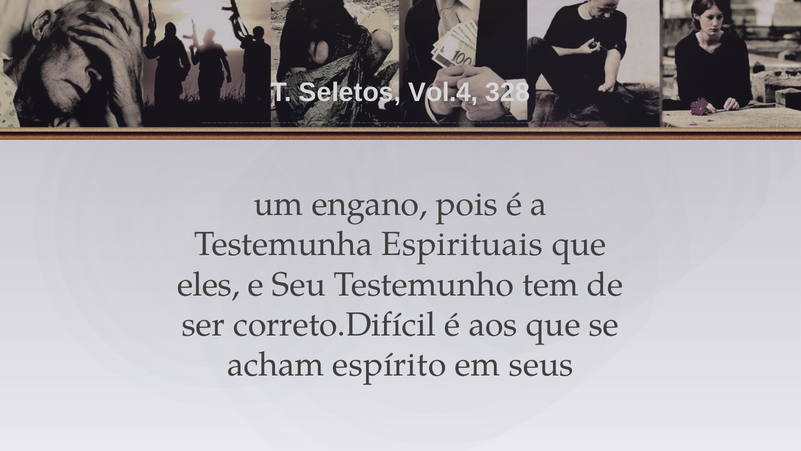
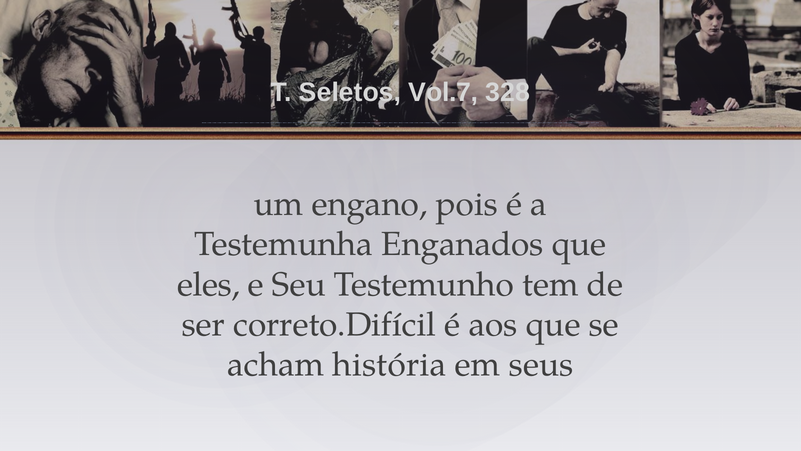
Vol.4: Vol.4 -> Vol.7 (443, 92)
Espirituais: Espirituais -> Enganados (462, 244)
espírito: espírito -> história (389, 364)
